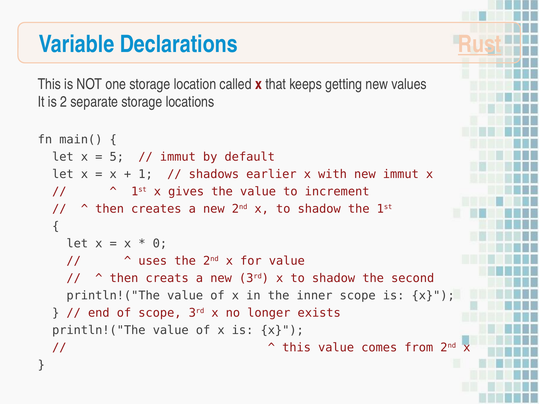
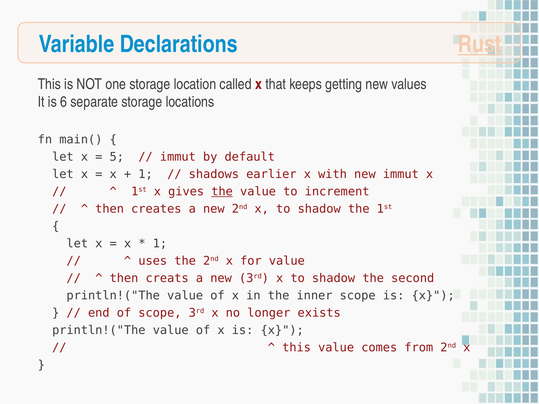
2: 2 -> 6 (64, 102)
the underline: none -> present (222, 192)
0: 0 -> 1 (160, 244)
